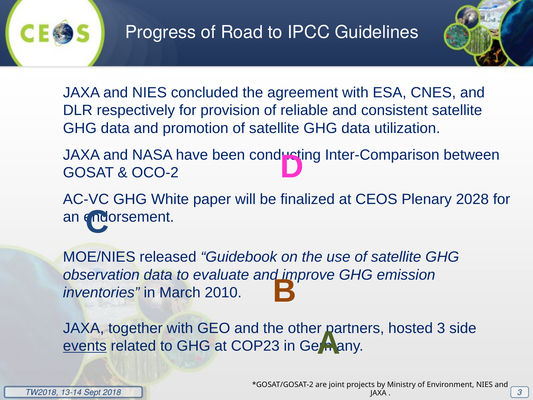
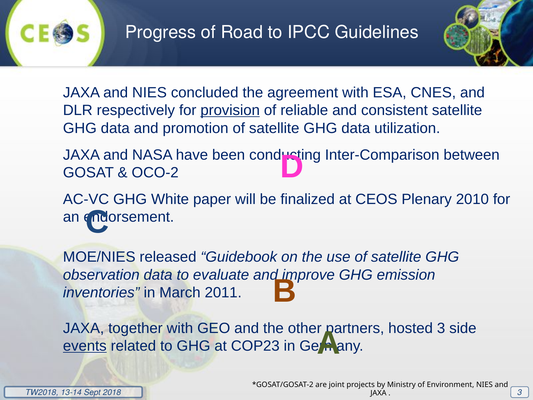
provision underline: none -> present (230, 110)
2028: 2028 -> 2010 (472, 199)
2010: 2010 -> 2011 (223, 292)
